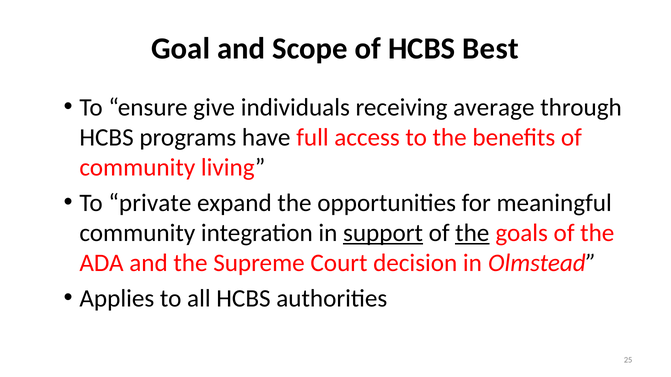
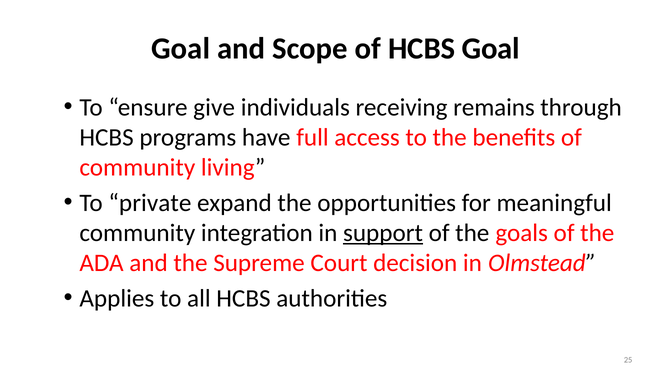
HCBS Best: Best -> Goal (491, 49)
average: average -> remains (494, 107)
the underline: present -> none (472, 233)
